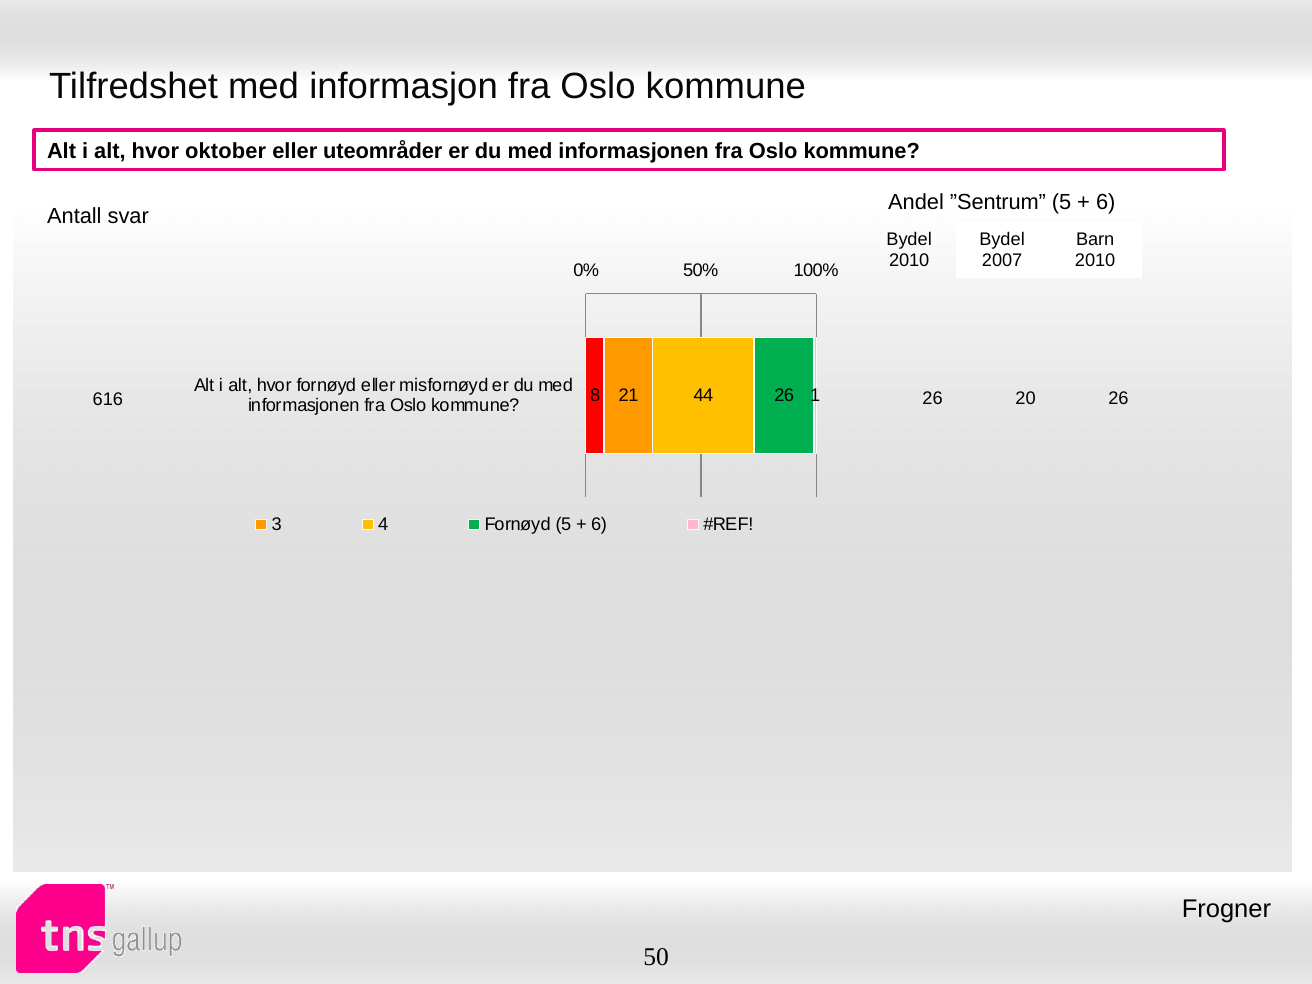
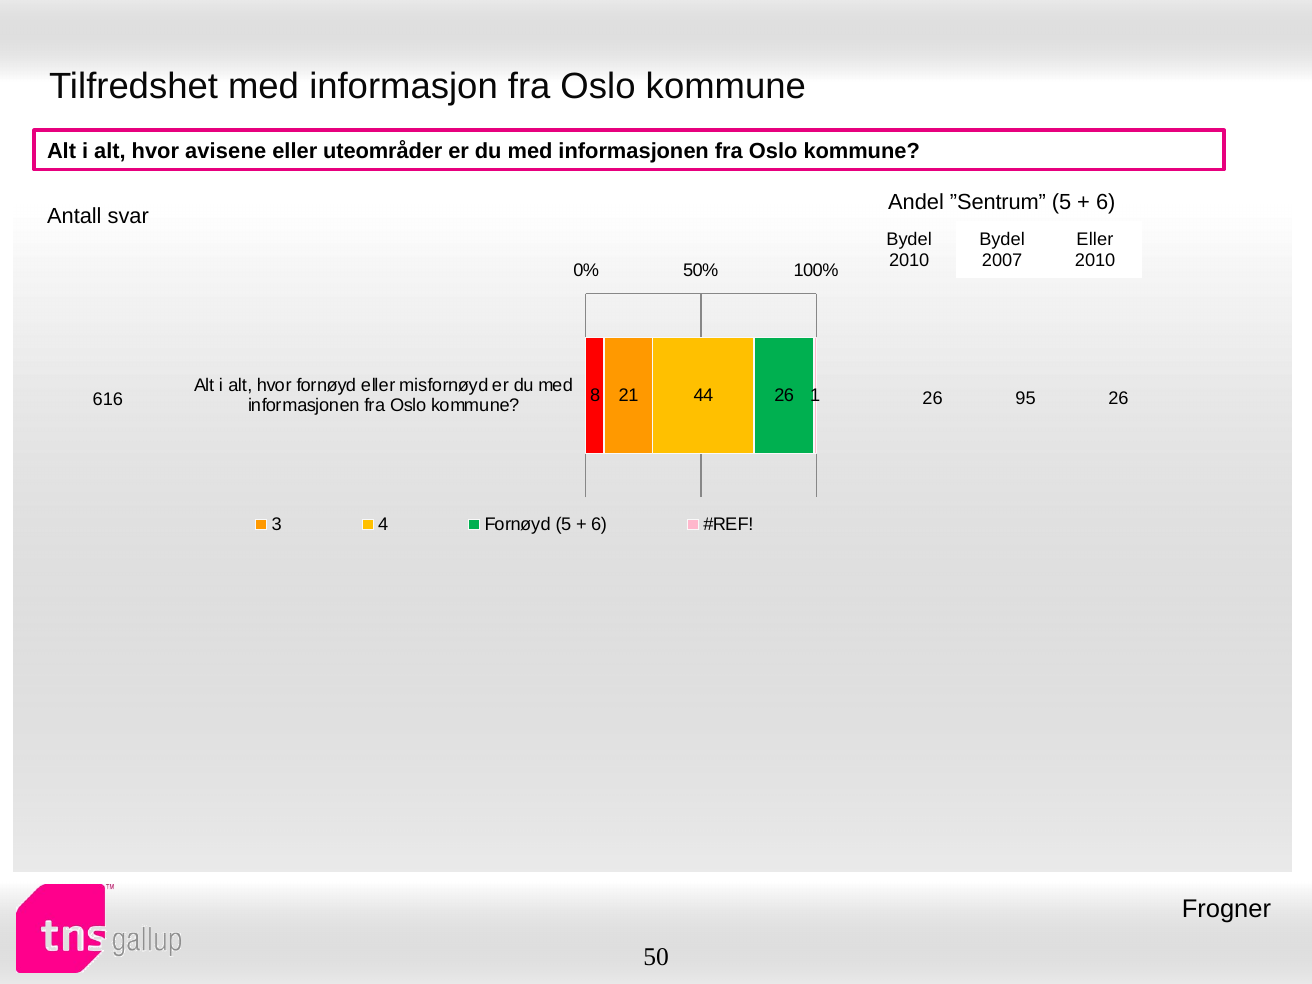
oktober: oktober -> avisene (226, 151)
Barn: Barn -> Eller (1095, 240)
20: 20 -> 95 (1026, 399)
